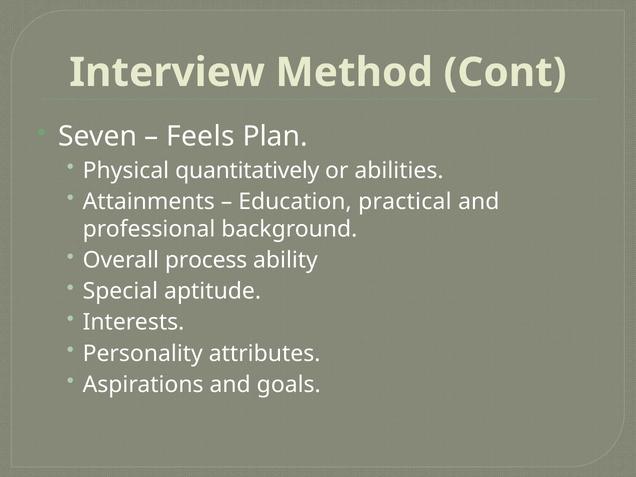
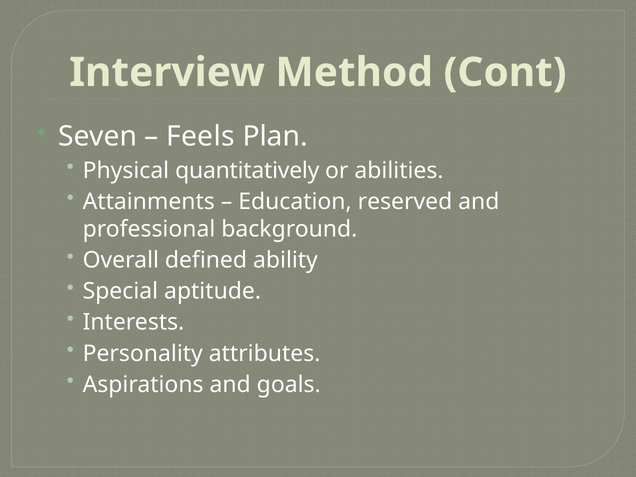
practical: practical -> reserved (405, 202)
process: process -> defined (206, 260)
